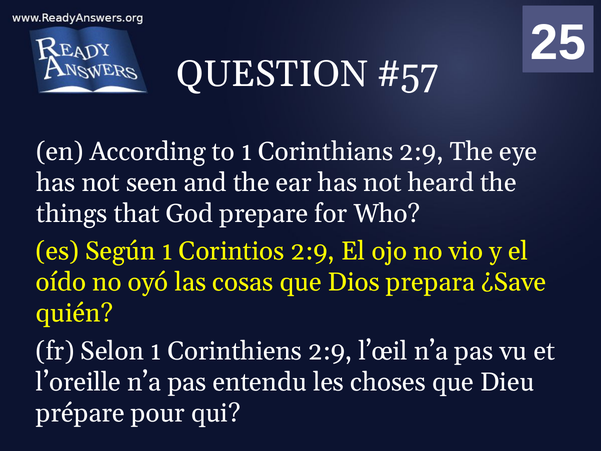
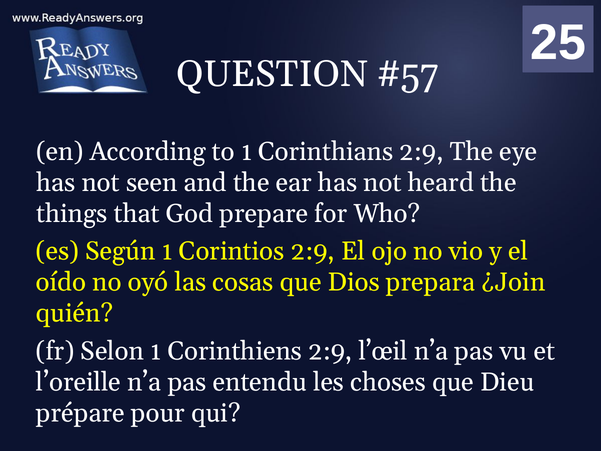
¿Save: ¿Save -> ¿Join (514, 282)
